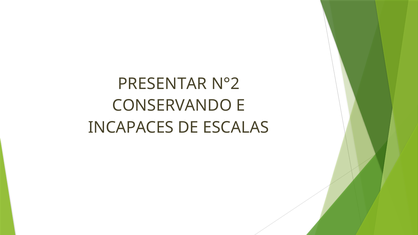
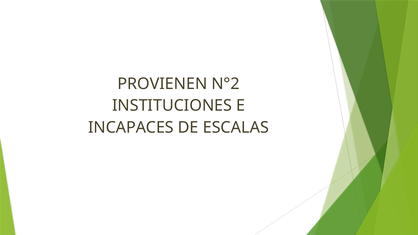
PRESENTAR: PRESENTAR -> PROVIENEN (162, 84)
CONSERVANDO: CONSERVANDO -> INSTITUCIONES (172, 106)
